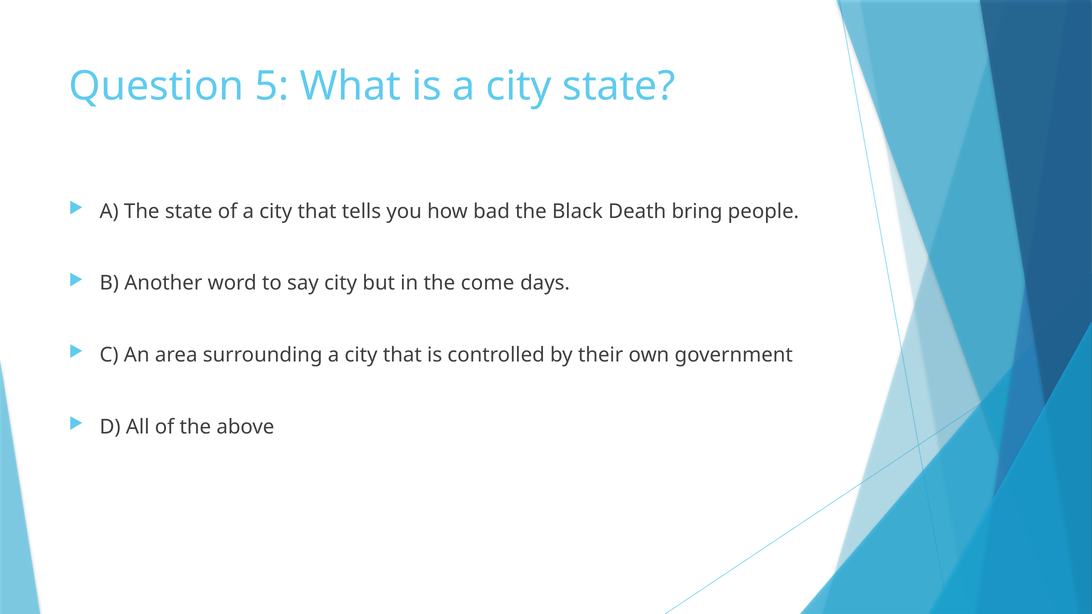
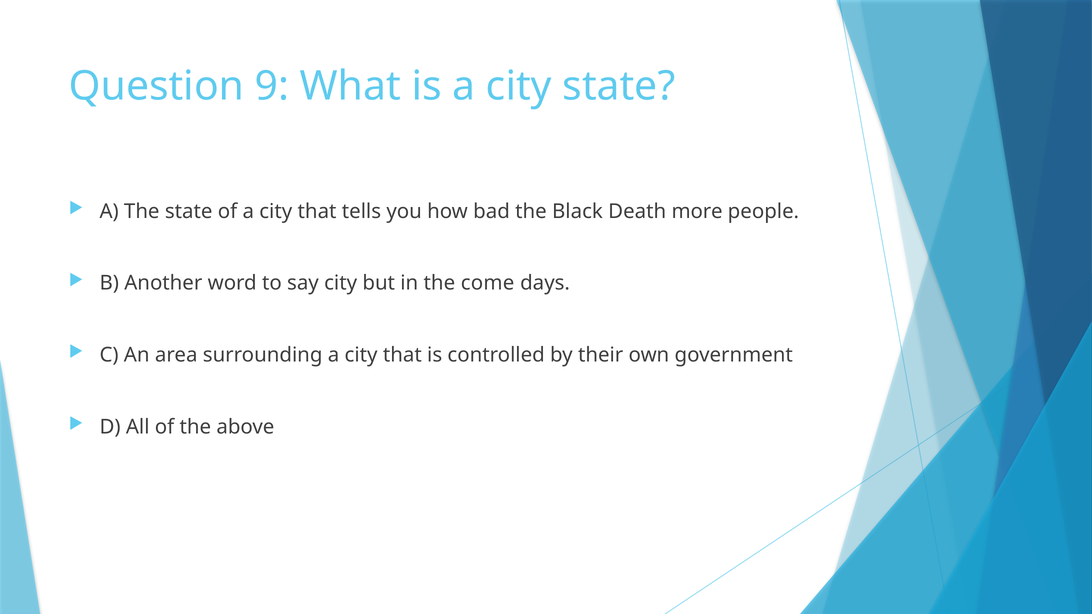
5: 5 -> 9 (272, 86)
bring: bring -> more (697, 211)
